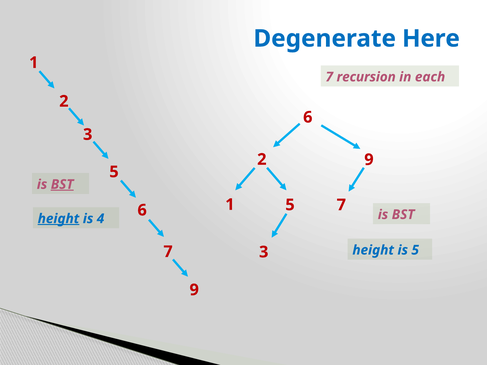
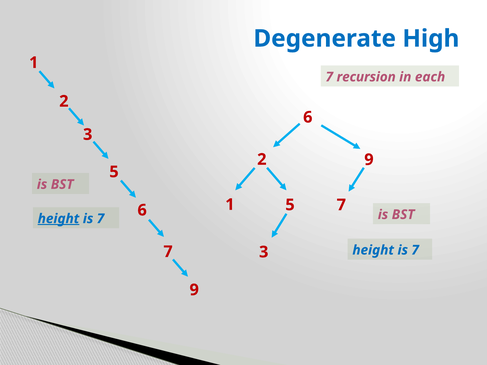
Here: Here -> High (431, 39)
BST underline: present -> none (62, 185)
4: 4 -> 7 (101, 219)
5: 5 -> 7 (415, 250)
